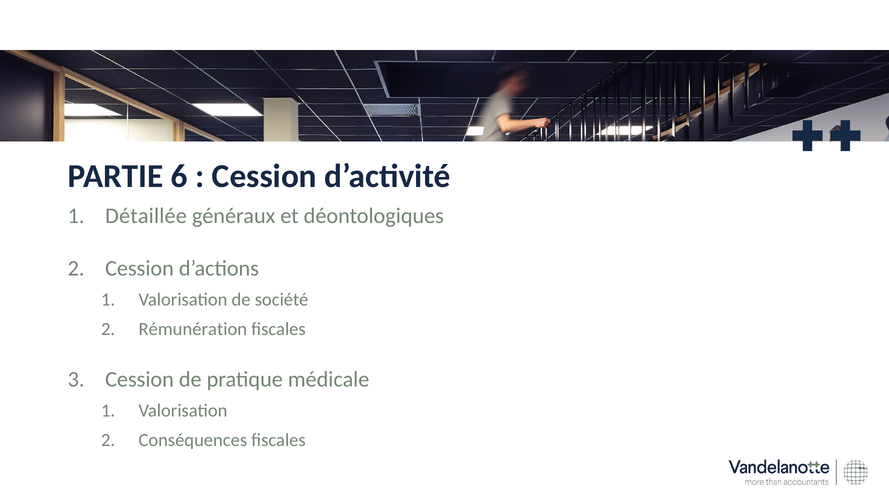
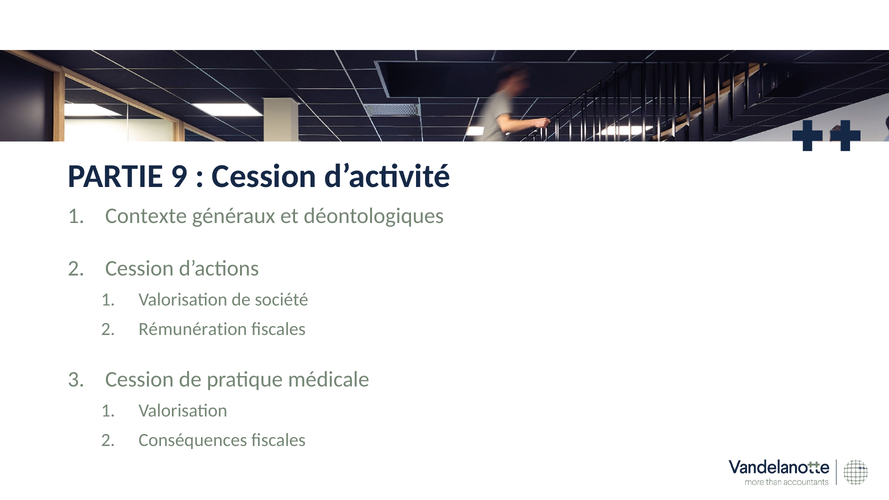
6: 6 -> 9 (179, 176)
Détaillée: Détaillée -> Contexte (146, 216)
